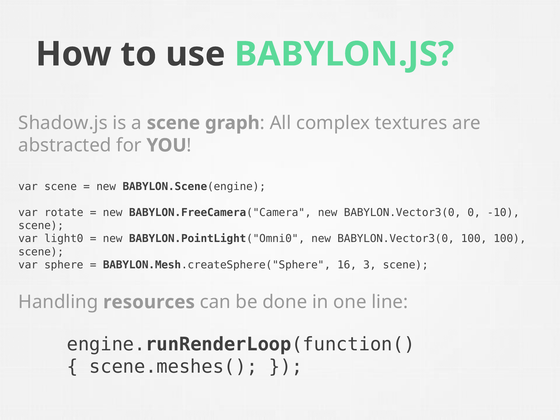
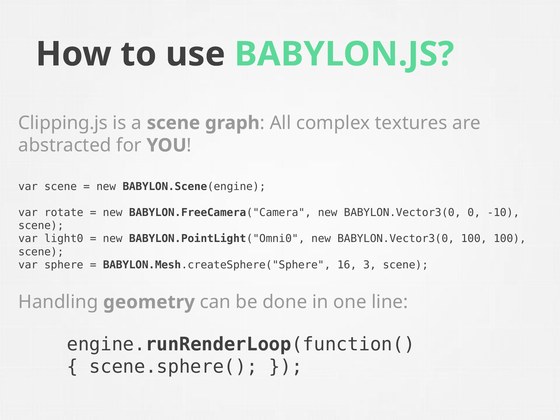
Shadow.js: Shadow.js -> Clipping.js (63, 123)
resources: resources -> geometry (149, 302)
scene.meshes(: scene.meshes( -> scene.sphere( (173, 367)
